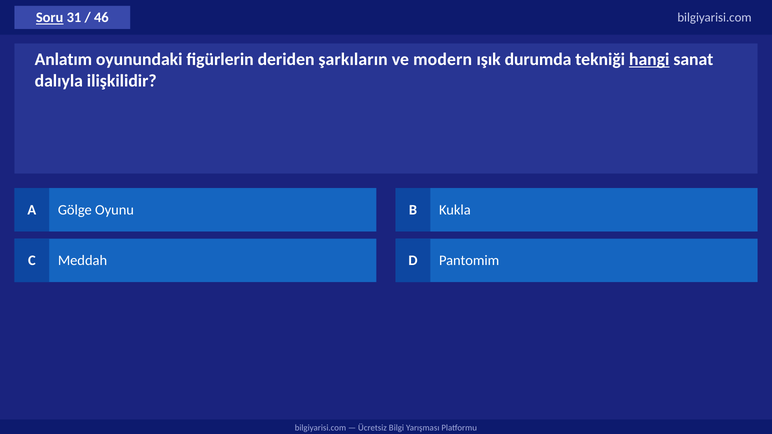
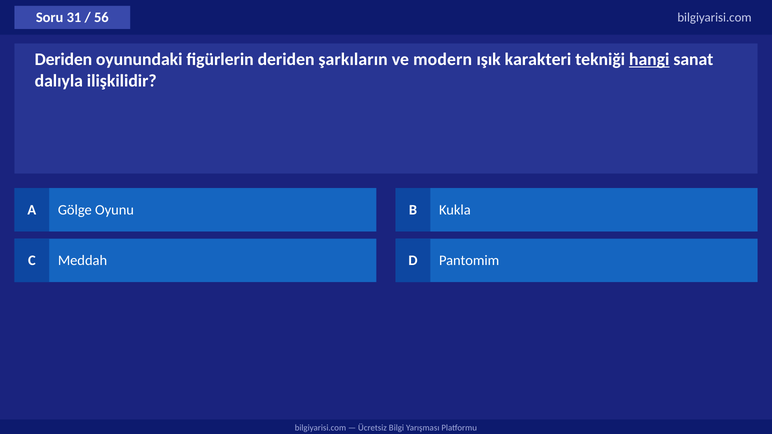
Soru underline: present -> none (50, 18)
46: 46 -> 56 (101, 18)
Anlatım: Anlatım -> Deriden (63, 59)
durumda: durumda -> karakteri (538, 59)
